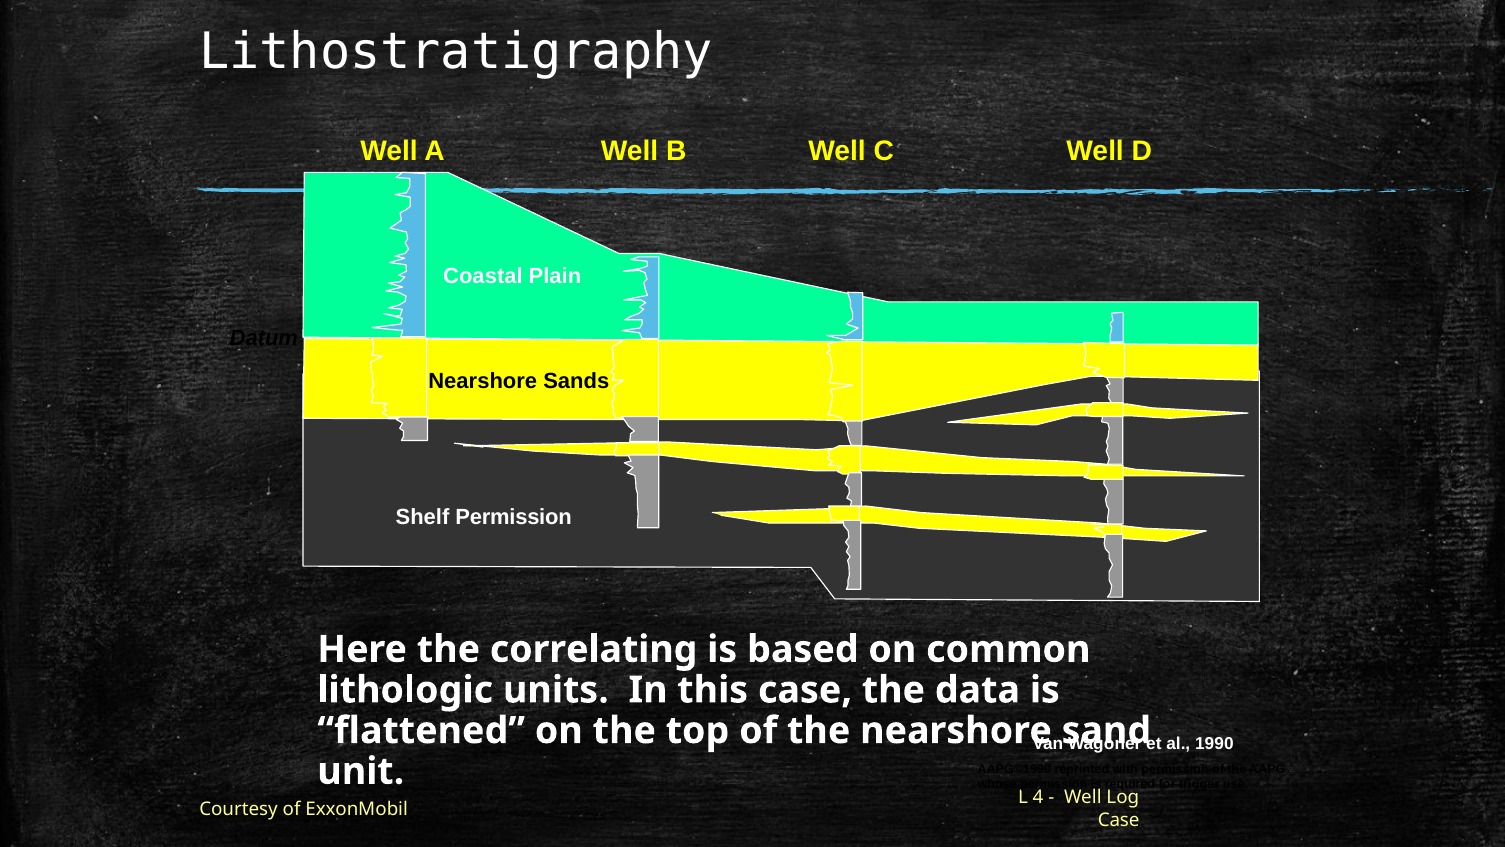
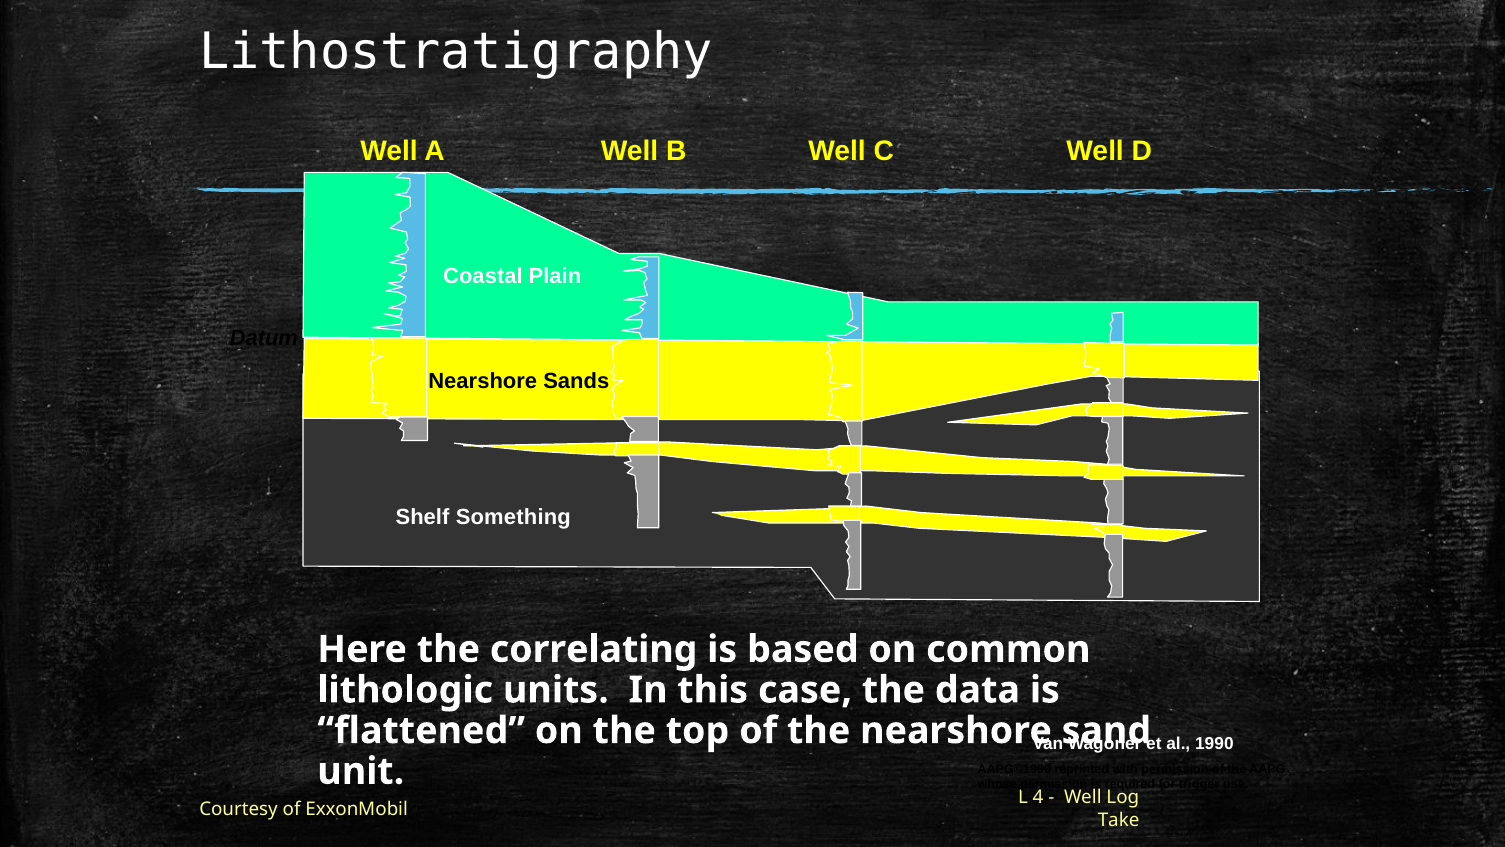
Shelf Permission: Permission -> Something (513, 517)
Case: Case -> Take (1119, 820)
